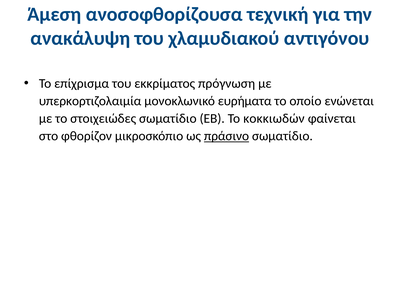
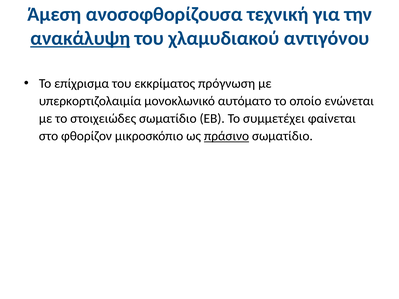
ανακάλυψη underline: none -> present (80, 38)
ευρήματα: ευρήματα -> αυτόματο (245, 101)
κοκκιωδών: κοκκιωδών -> συμμετέχει (274, 119)
